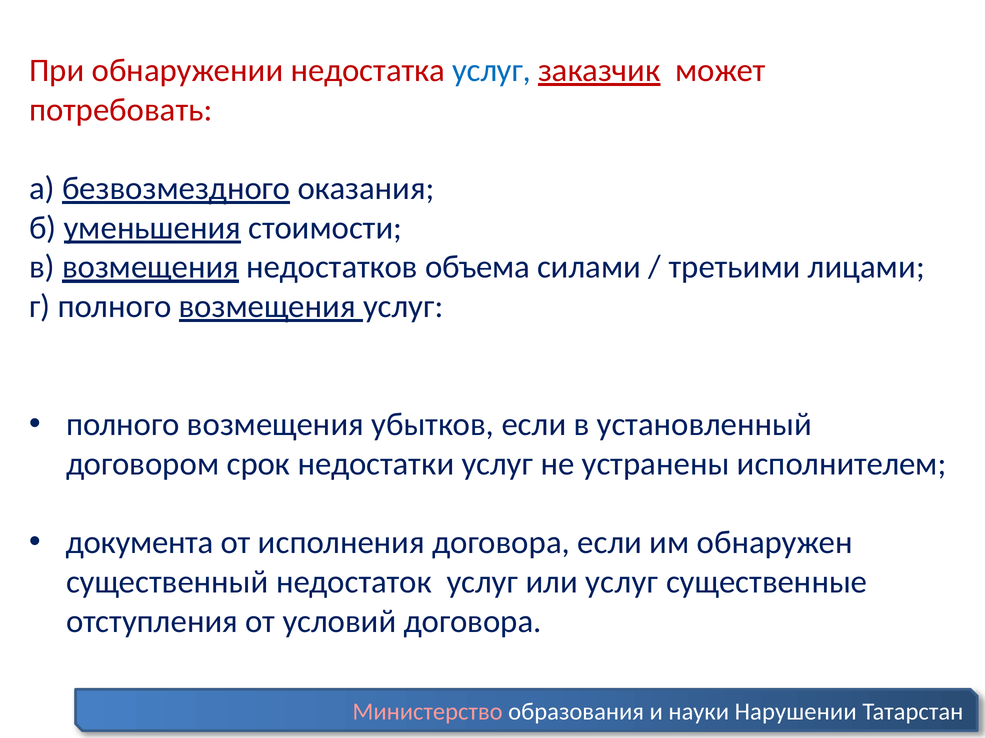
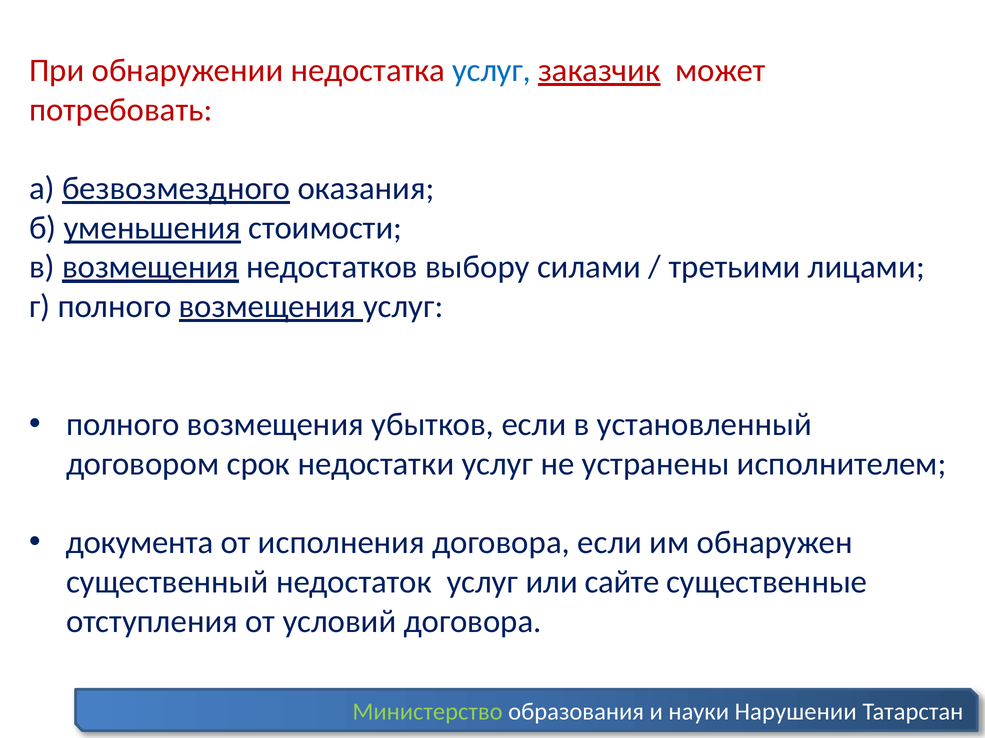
объема: объема -> выбору (477, 267)
или услуг: услуг -> сайте (622, 583)
Министерство colour: pink -> light green (428, 712)
